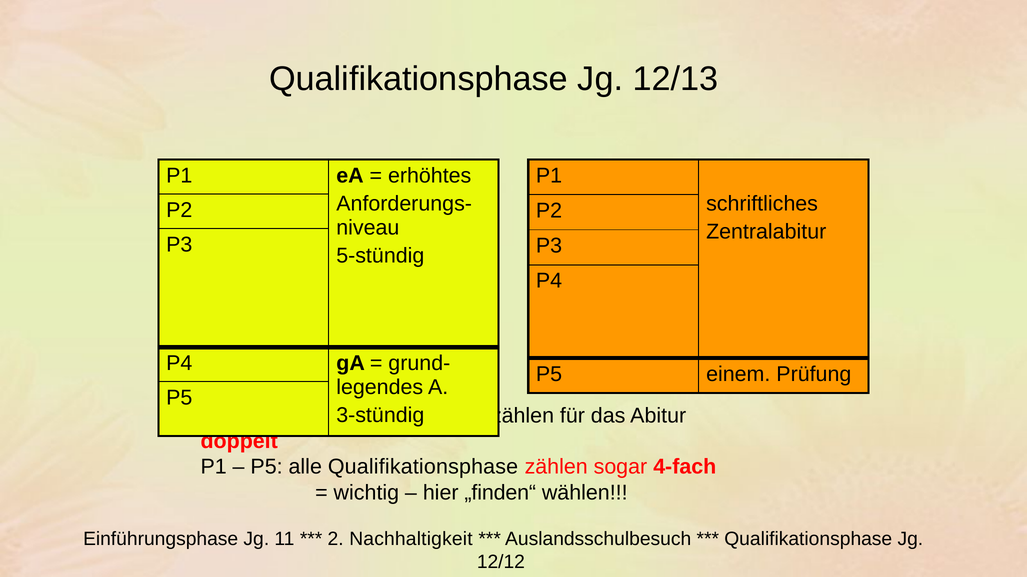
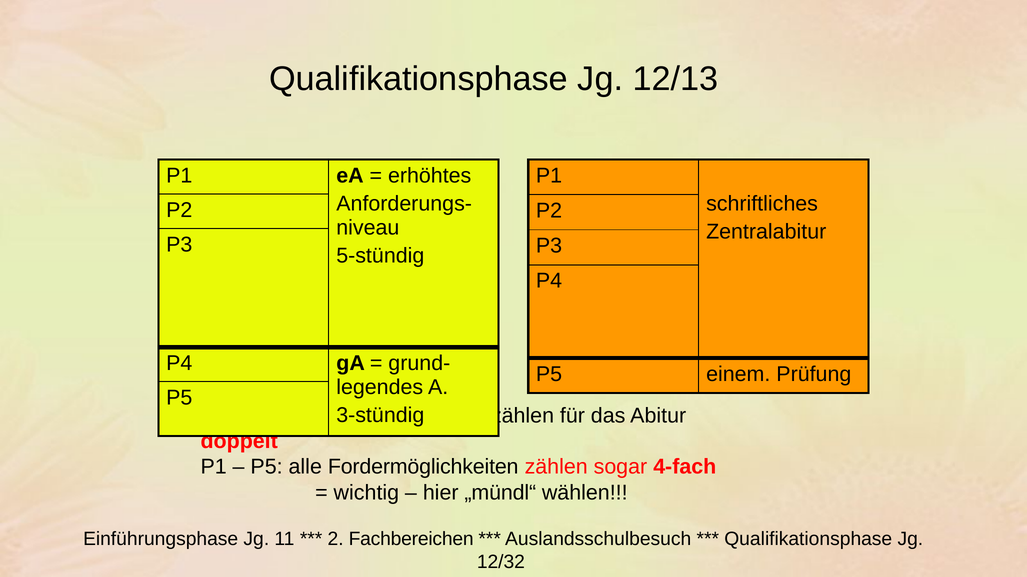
alle Qualifikationsphase: Qualifikationsphase -> Fordermöglichkeiten (423, 467)
„finden“: „finden“ -> „mündl“ (500, 493)
Nachhaltigkeit: Nachhaltigkeit -> Fachbereichen (411, 539)
12/12: 12/12 -> 12/32 (501, 562)
